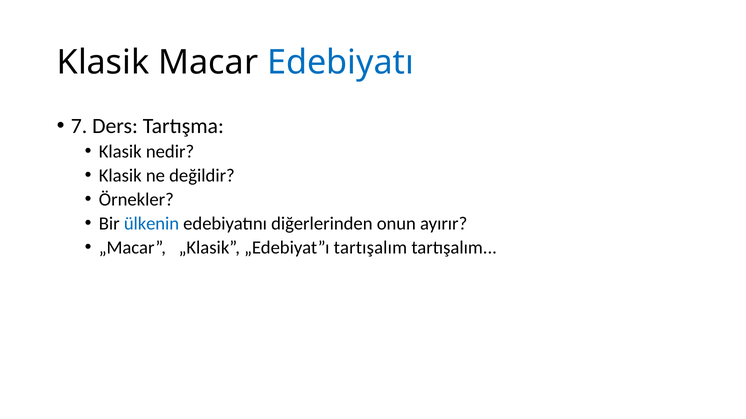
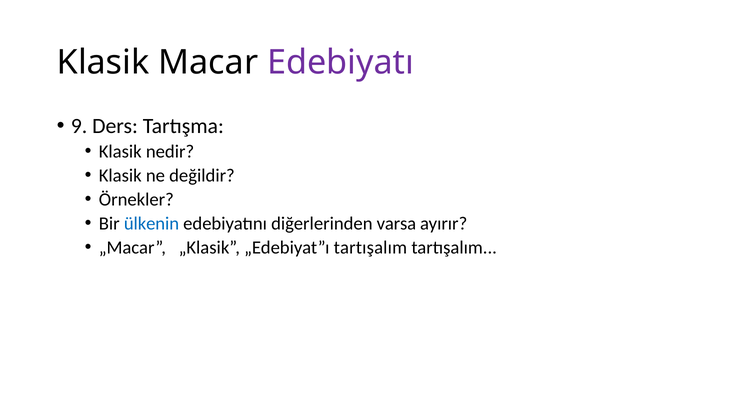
Edebiyatı colour: blue -> purple (341, 63)
7: 7 -> 9 (79, 126)
onun: onun -> varsa (396, 224)
